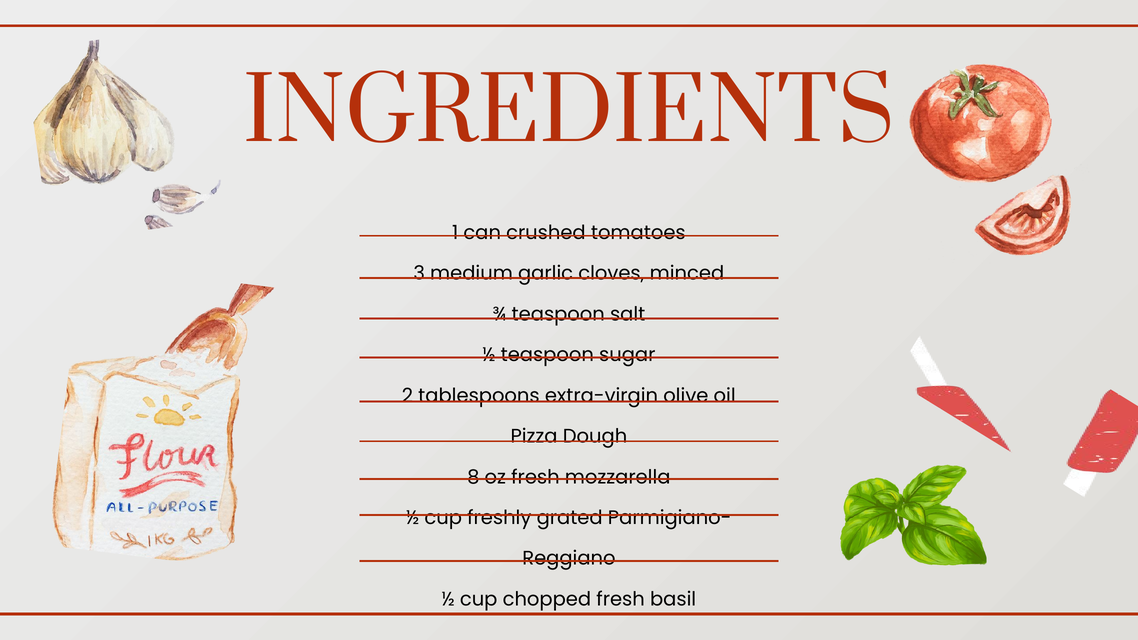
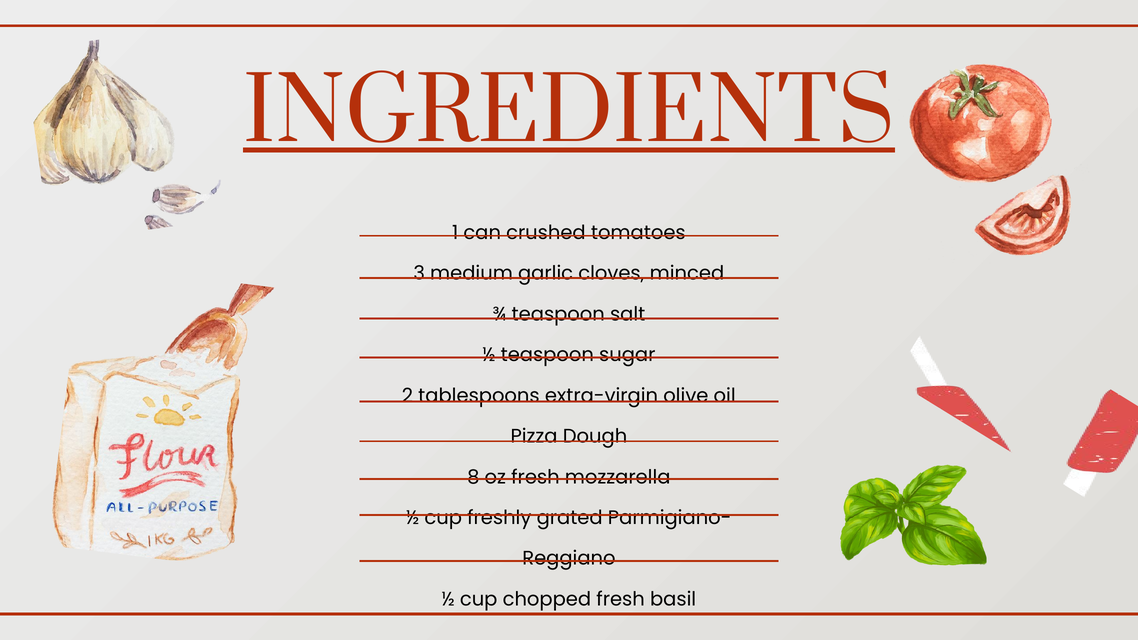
INGREDIENTS underline: none -> present (569, 113)
